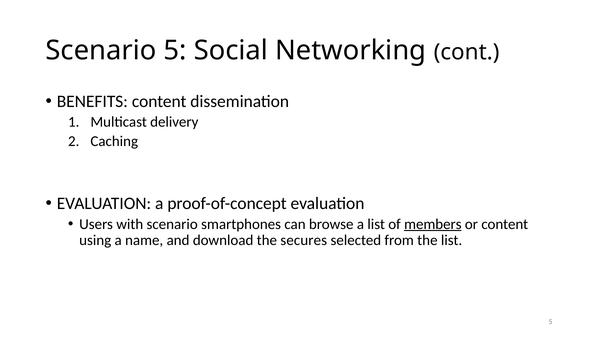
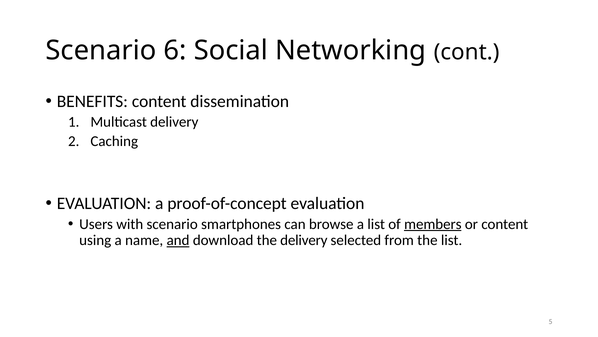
Scenario 5: 5 -> 6 (175, 50)
and underline: none -> present (178, 240)
the secures: secures -> delivery (304, 240)
